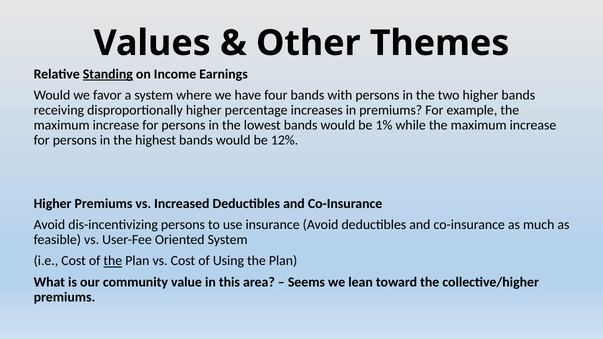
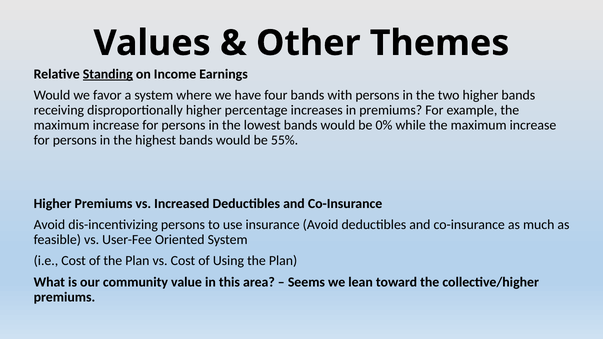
1%: 1% -> 0% (384, 125)
12%: 12% -> 55% (285, 140)
the underline: present -> none (113, 261)
